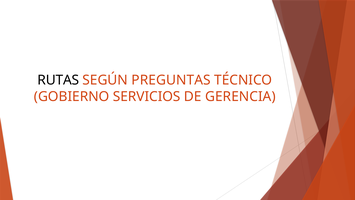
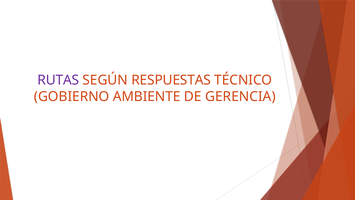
RUTAS colour: black -> purple (58, 80)
PREGUNTAS: PREGUNTAS -> RESPUESTAS (171, 80)
SERVICIOS: SERVICIOS -> AMBIENTE (147, 96)
